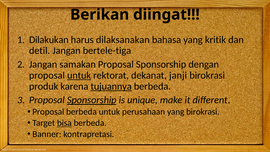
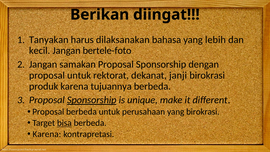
Dilakukan: Dilakukan -> Tanyakan (49, 40)
kritik: kritik -> lebih (215, 40)
detil: detil -> kecil (40, 51)
bertele-tiga: bertele-tiga -> bertele-foto (107, 51)
untuk underline: present -> none (79, 75)
tujuannya underline: present -> none (111, 86)
Banner: Banner -> Karena (47, 134)
